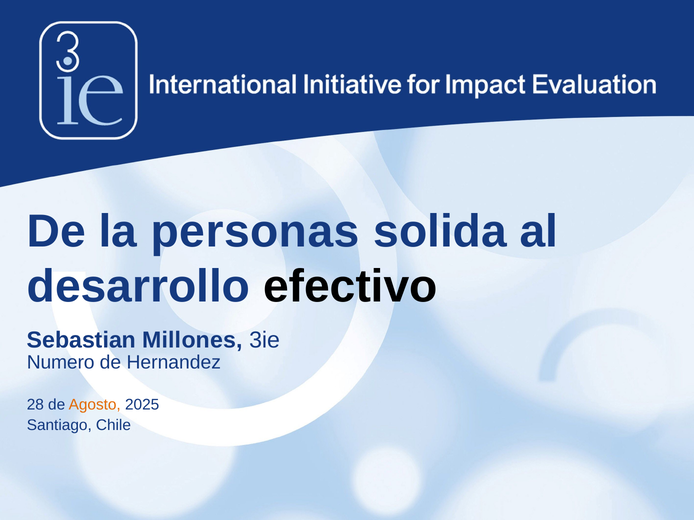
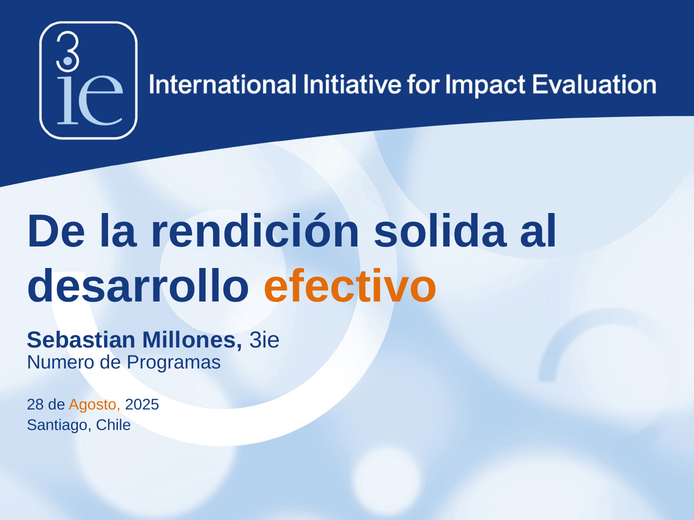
personas: personas -> rendición (255, 231)
efectivo colour: black -> orange (350, 287)
Hernandez: Hernandez -> Programas (174, 363)
